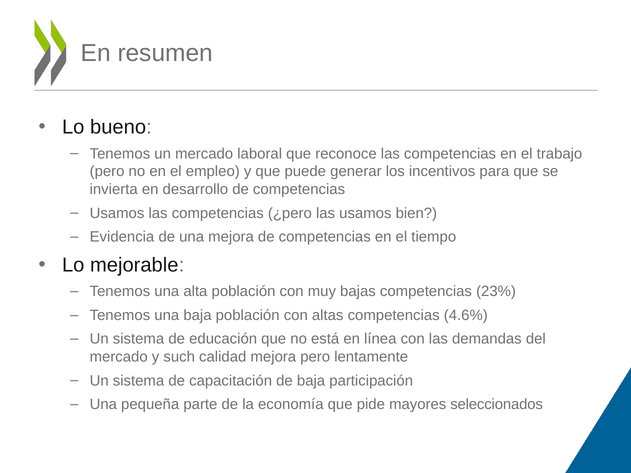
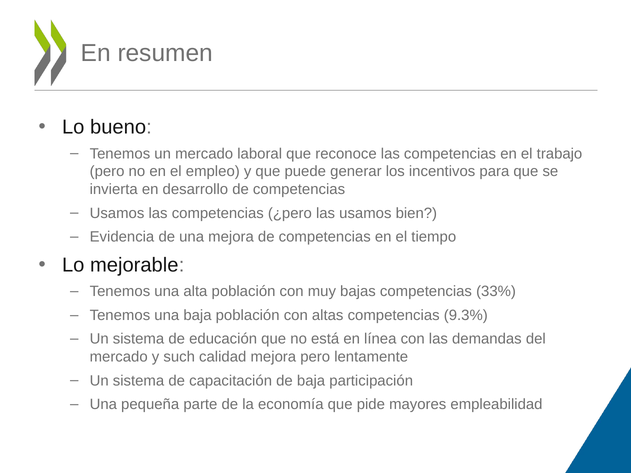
23%: 23% -> 33% (496, 292)
4.6%: 4.6% -> 9.3% (466, 315)
seleccionados: seleccionados -> empleabilidad (497, 405)
